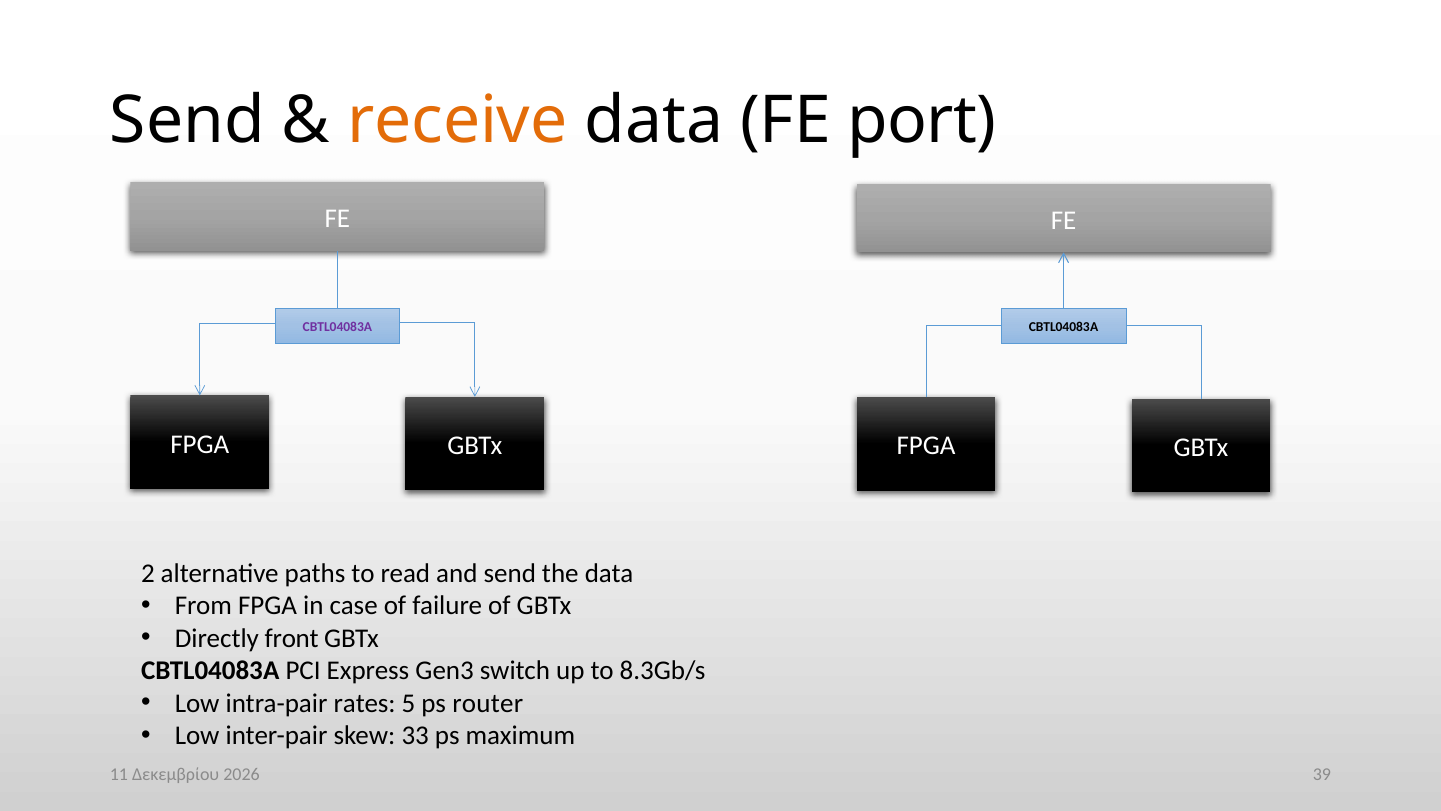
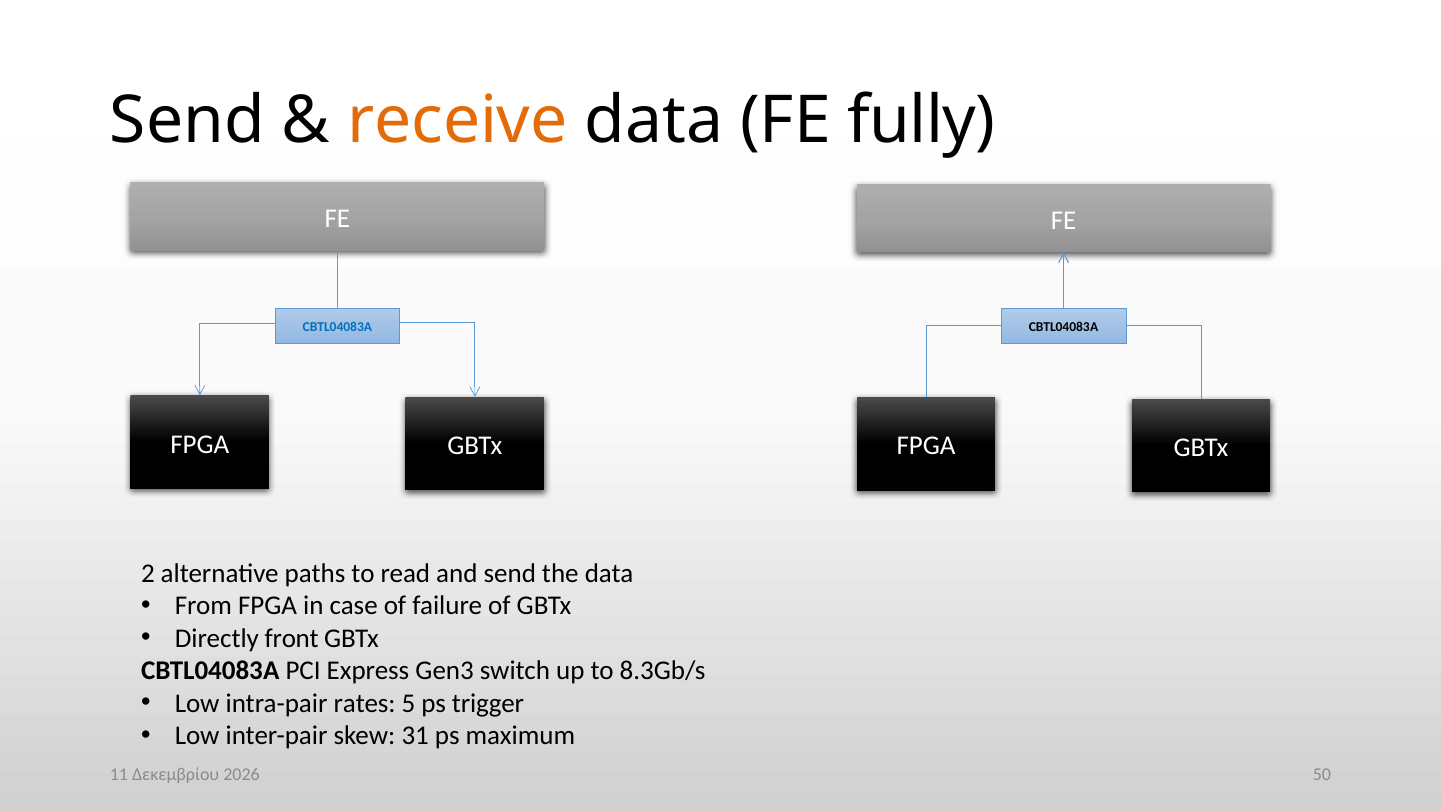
port: port -> fully (922, 121)
CBTL04083A colour: purple -> blue (337, 326)
router: router -> trigger (488, 703)
33: 33 -> 31 (415, 735)
39: 39 -> 50 (1322, 774)
